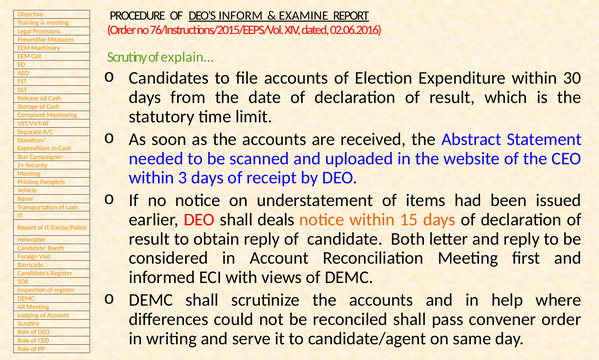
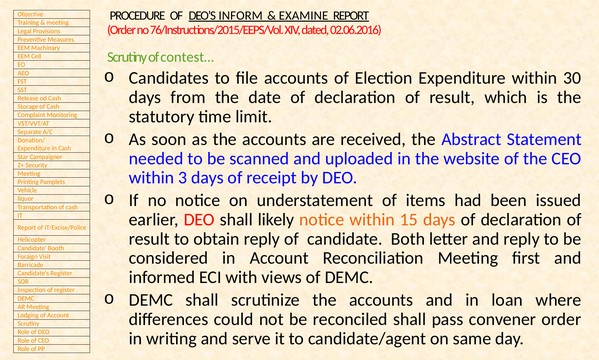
explain…: explain… -> contest… (187, 57)
deals: deals -> likely (276, 219)
help: help -> loan (507, 300)
